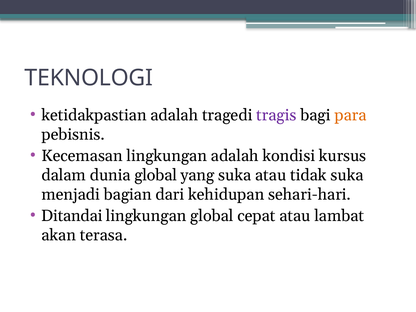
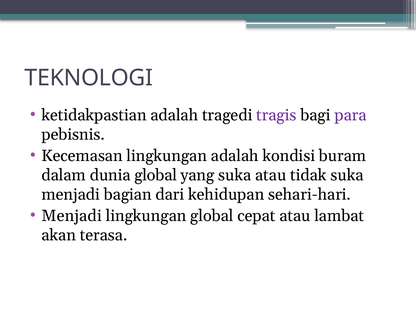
para colour: orange -> purple (351, 115)
kursus: kursus -> buram (343, 156)
Ditandai: Ditandai -> Menjadi (72, 216)
